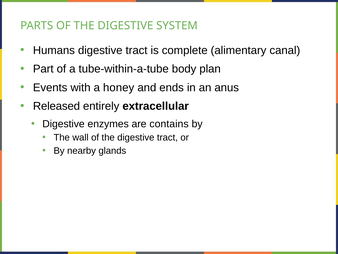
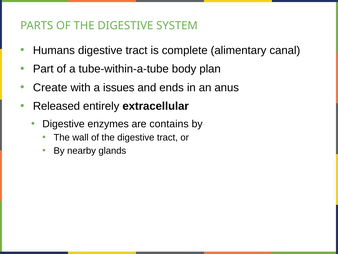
Events: Events -> Create (50, 87)
honey: honey -> issues (119, 87)
